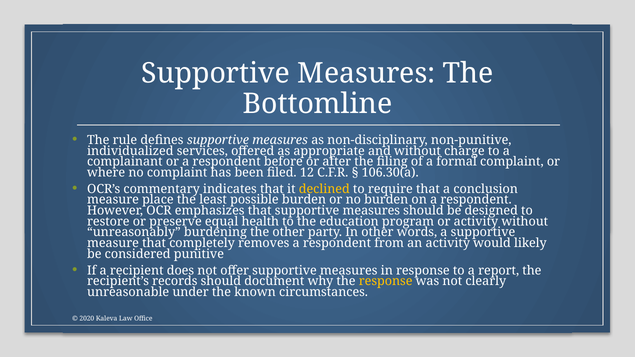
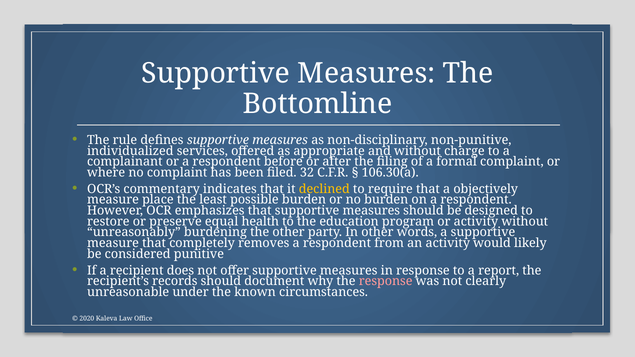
12: 12 -> 32 (307, 173)
conclusion: conclusion -> objectively (486, 189)
response colour: yellow -> pink (386, 281)
